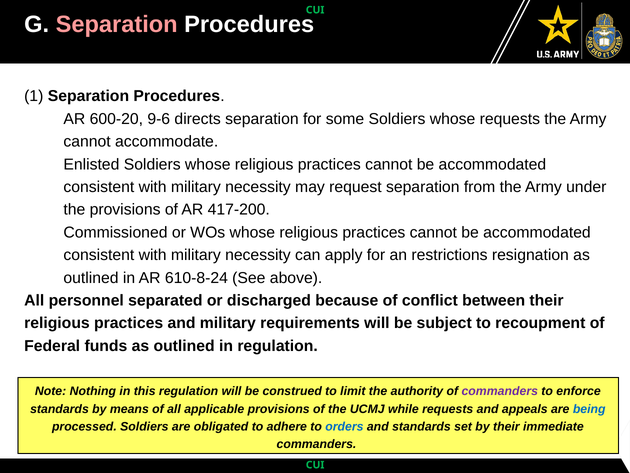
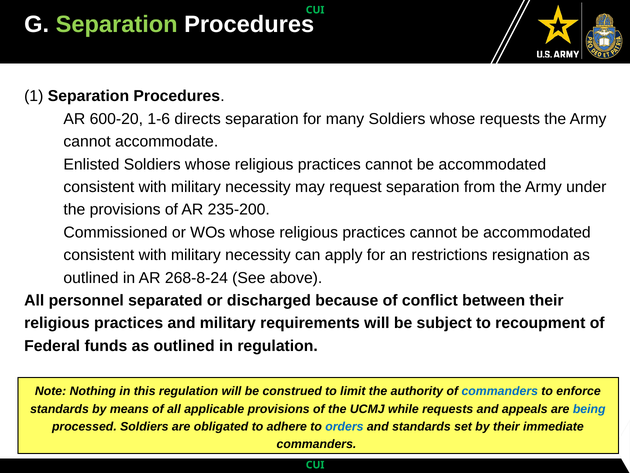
Separation colour: pink -> light green (117, 25)
9-6: 9-6 -> 1-6 (159, 119)
some: some -> many (345, 119)
417-200: 417-200 -> 235-200 (239, 209)
610-8-24: 610-8-24 -> 268-8-24 (196, 278)
commanders colour: purple -> blue (500, 391)
